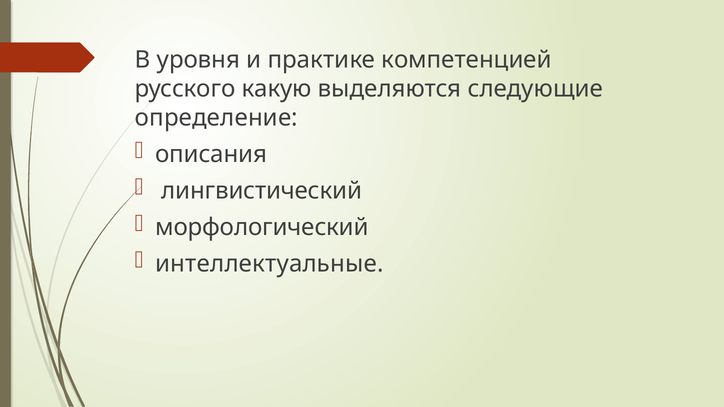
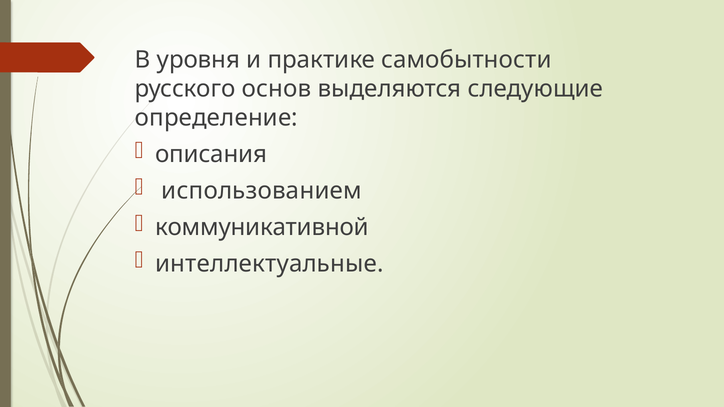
компетенцией: компетенцией -> самобытности (466, 60)
какую: какую -> основ (276, 89)
лингвистический: лингвистический -> использованием (262, 191)
морфологический: морфологический -> коммуникативной (262, 227)
